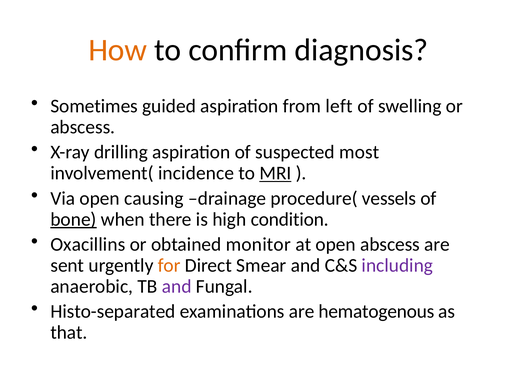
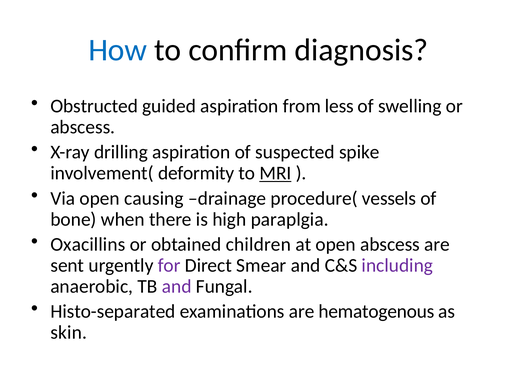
How colour: orange -> blue (118, 50)
Sometimes: Sometimes -> Obstructed (94, 106)
left: left -> less (339, 106)
most: most -> spike (359, 152)
incidence: incidence -> deformity (196, 173)
bone underline: present -> none (73, 219)
condition: condition -> paraplgia (290, 219)
monitor: monitor -> children (258, 244)
for colour: orange -> purple (169, 265)
that: that -> skin (69, 332)
